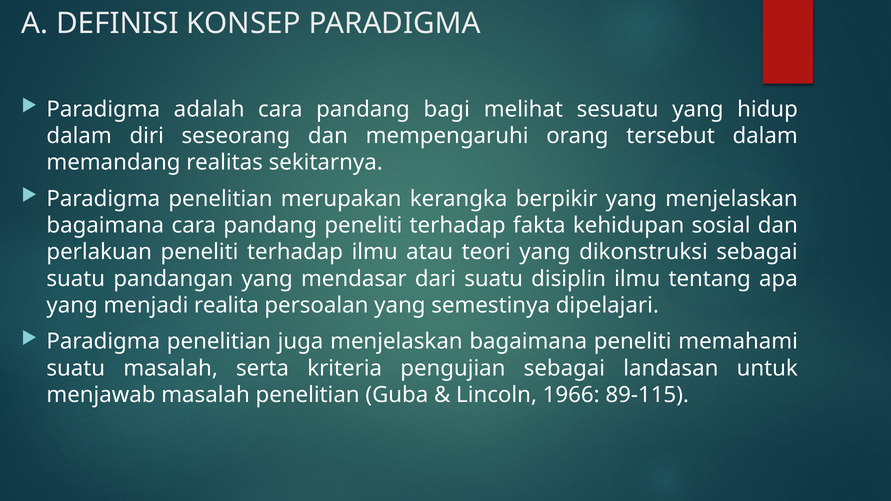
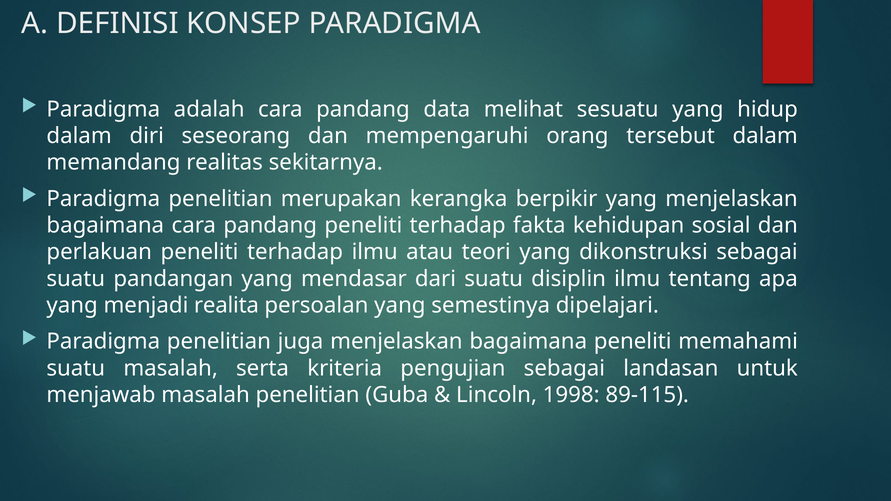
bagi: bagi -> data (447, 109)
1966: 1966 -> 1998 (571, 395)
